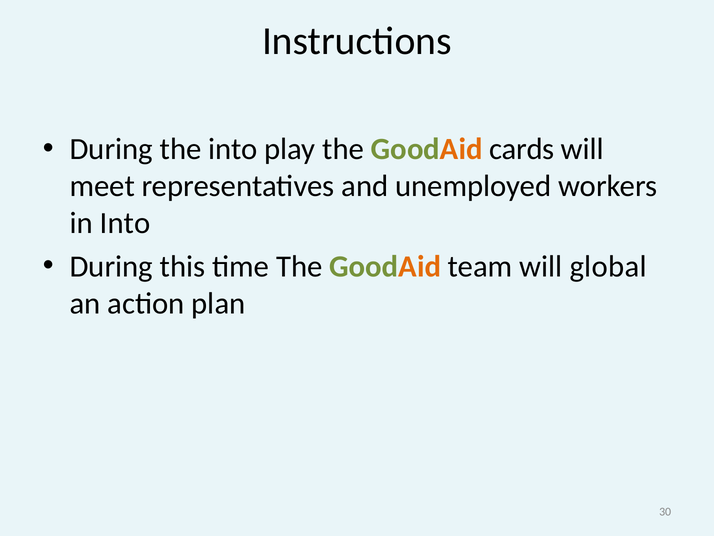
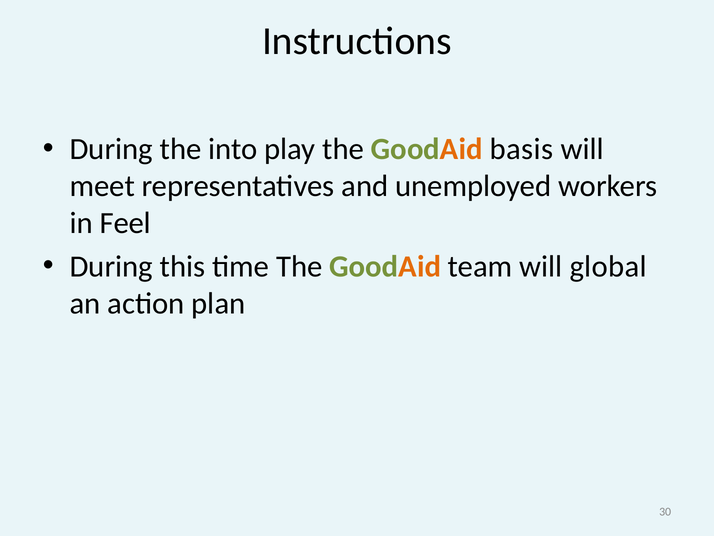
cards: cards -> basis (522, 149)
in Into: Into -> Feel (125, 223)
